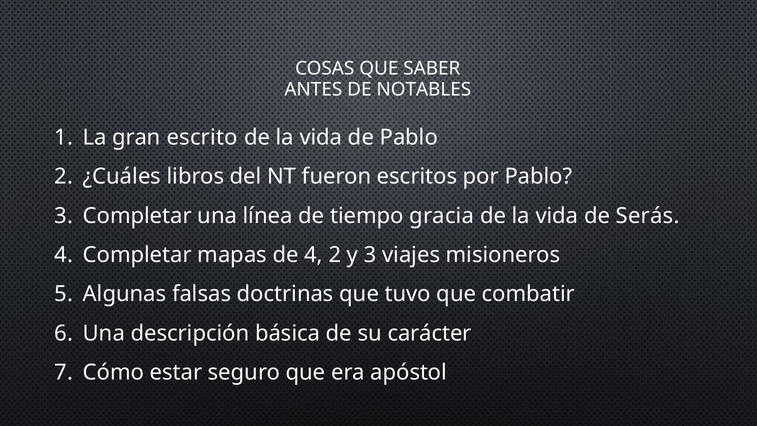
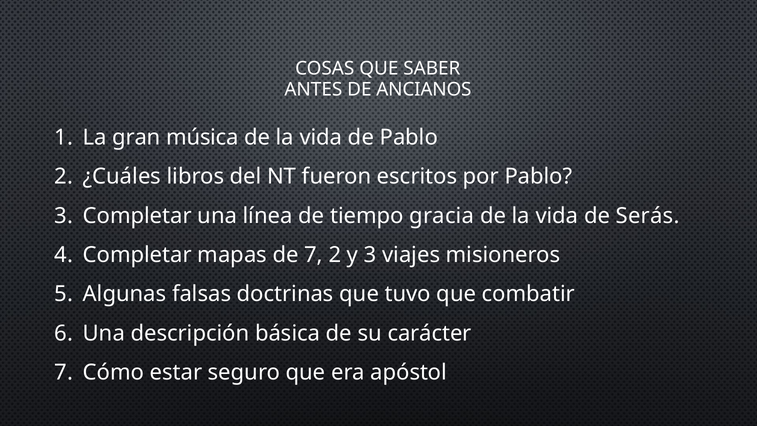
NOTABLES: NOTABLES -> ANCIANOS (424, 89)
escrito: escrito -> música (202, 137)
de 4: 4 -> 7 (314, 255)
